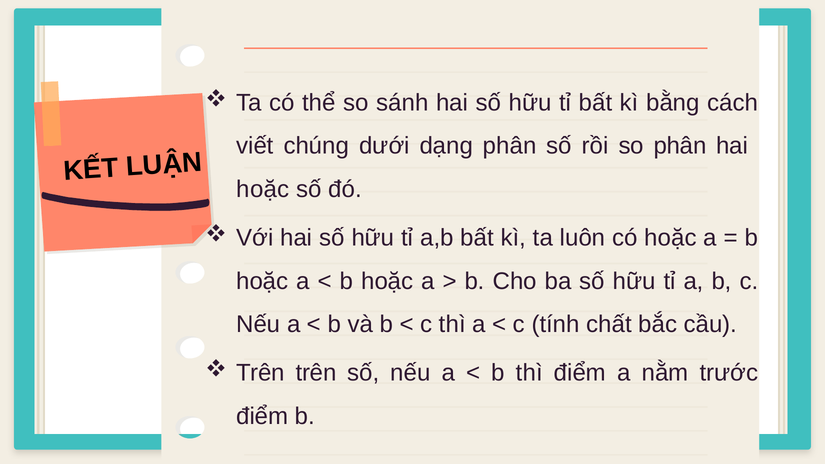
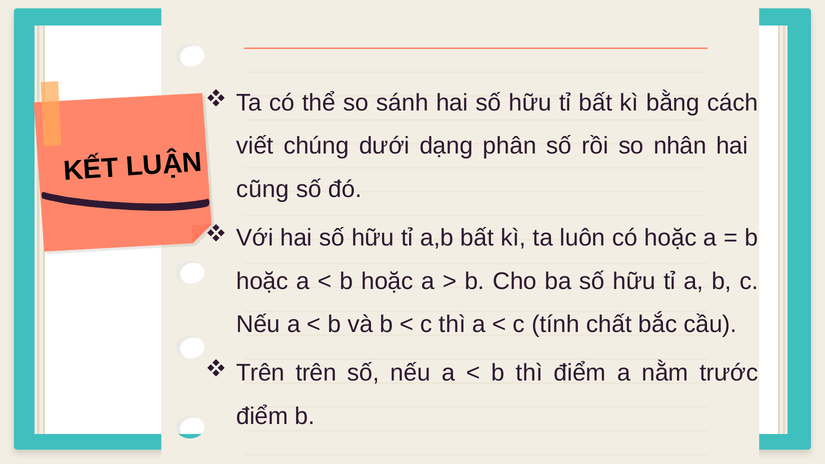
so phân: phân -> nhân (680, 146)
hoặc: hoặc -> cũng (263, 189)
